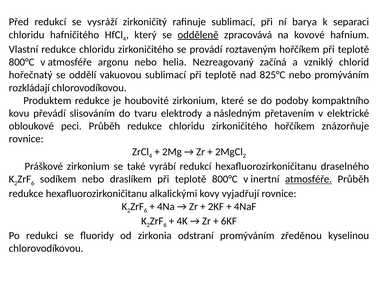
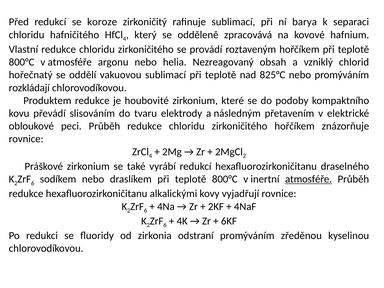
vysráží: vysráží -> koroze (102, 22)
odděleně underline: present -> none (198, 35)
začíná: začíná -> obsah (273, 62)
